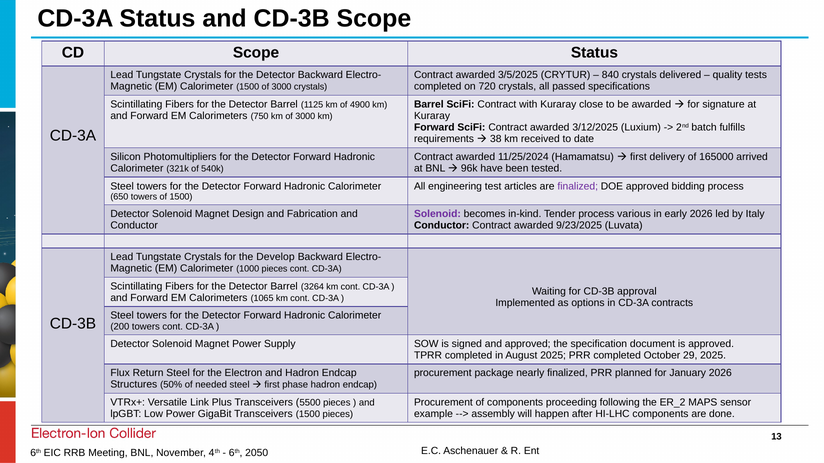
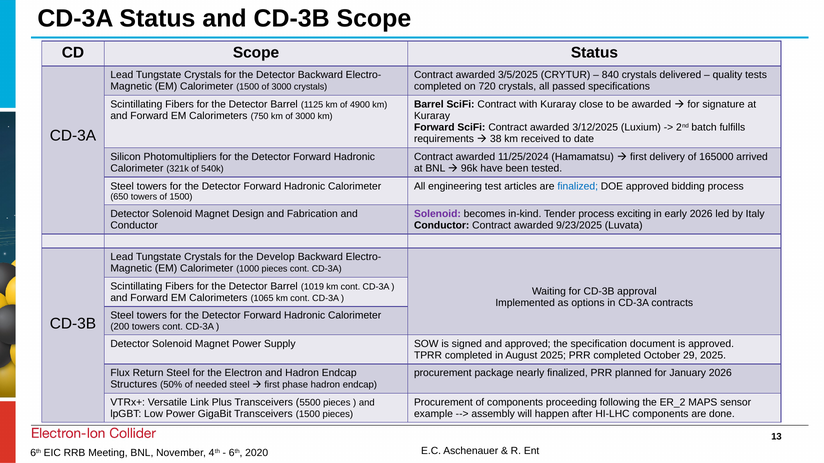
finalized colour: purple -> blue (578, 186)
various: various -> exciting (634, 214)
3264: 3264 -> 1019 (312, 287)
2050: 2050 -> 2020 (257, 453)
